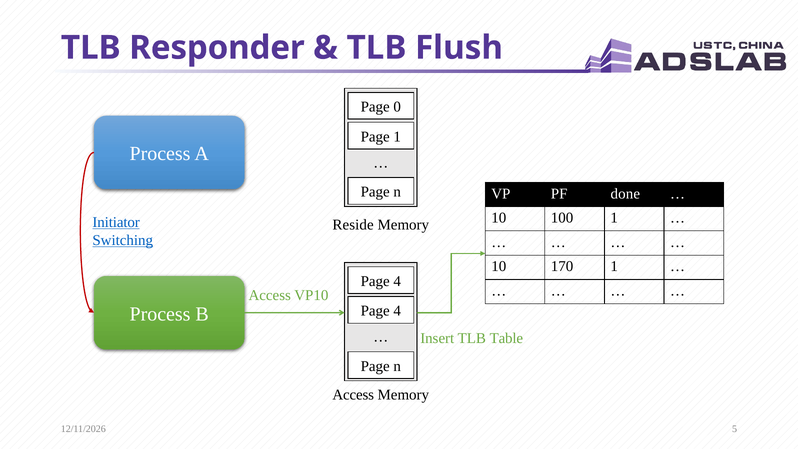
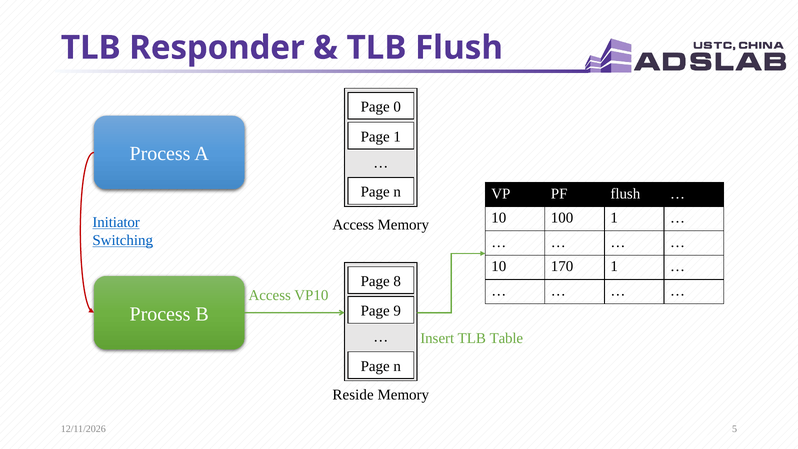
PF done: done -> flush (625, 194)
Reside: Reside -> Access (353, 225)
4: 4 -> 8 (397, 281)
4: 4 -> 9 (397, 311)
Access: Access -> Reside (353, 394)
